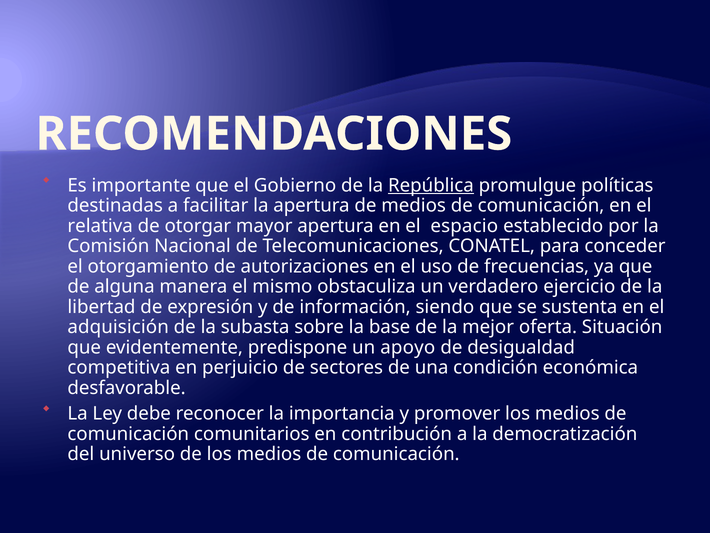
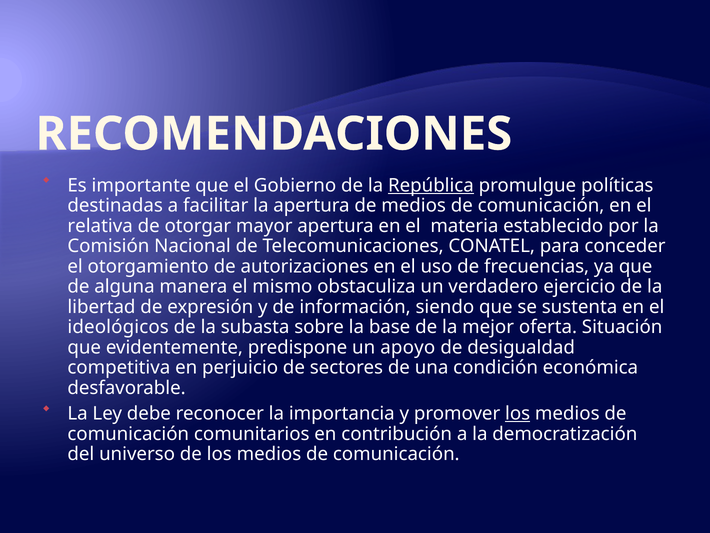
espacio: espacio -> materia (464, 226)
adquisición: adquisición -> ideológicos (118, 327)
los underline: none -> present (518, 413)
